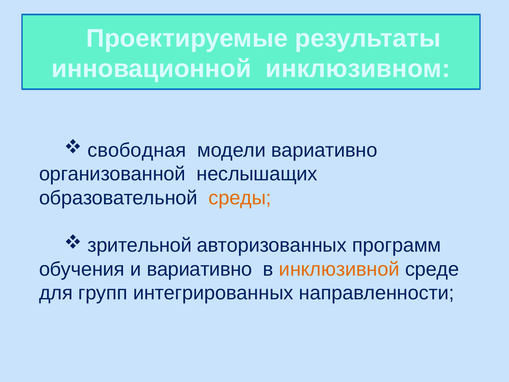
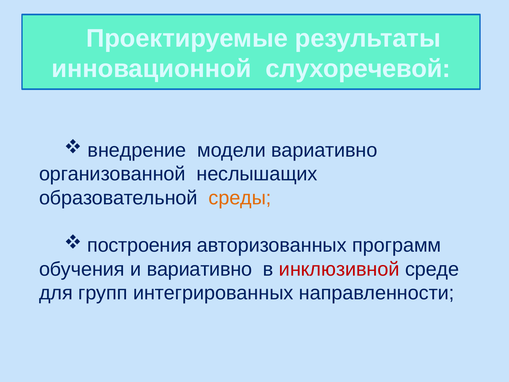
инклюзивном: инклюзивном -> слухоречевой (358, 69)
свободная: свободная -> внедрение (137, 150)
зрительной: зрительной -> построения (140, 245)
инклюзивной colour: orange -> red (339, 269)
